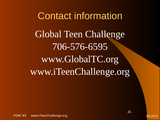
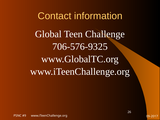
706-576-6595: 706-576-6595 -> 706-576-9325 (80, 47)
